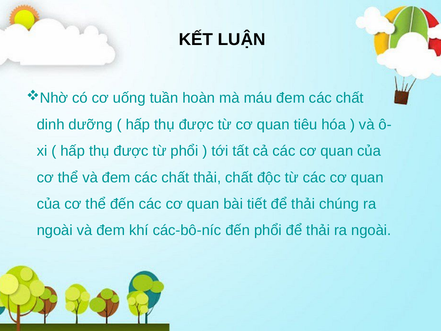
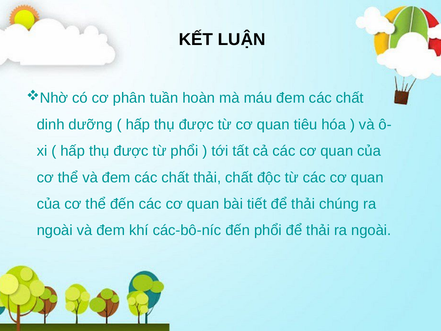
uống: uống -> phân (129, 98)
